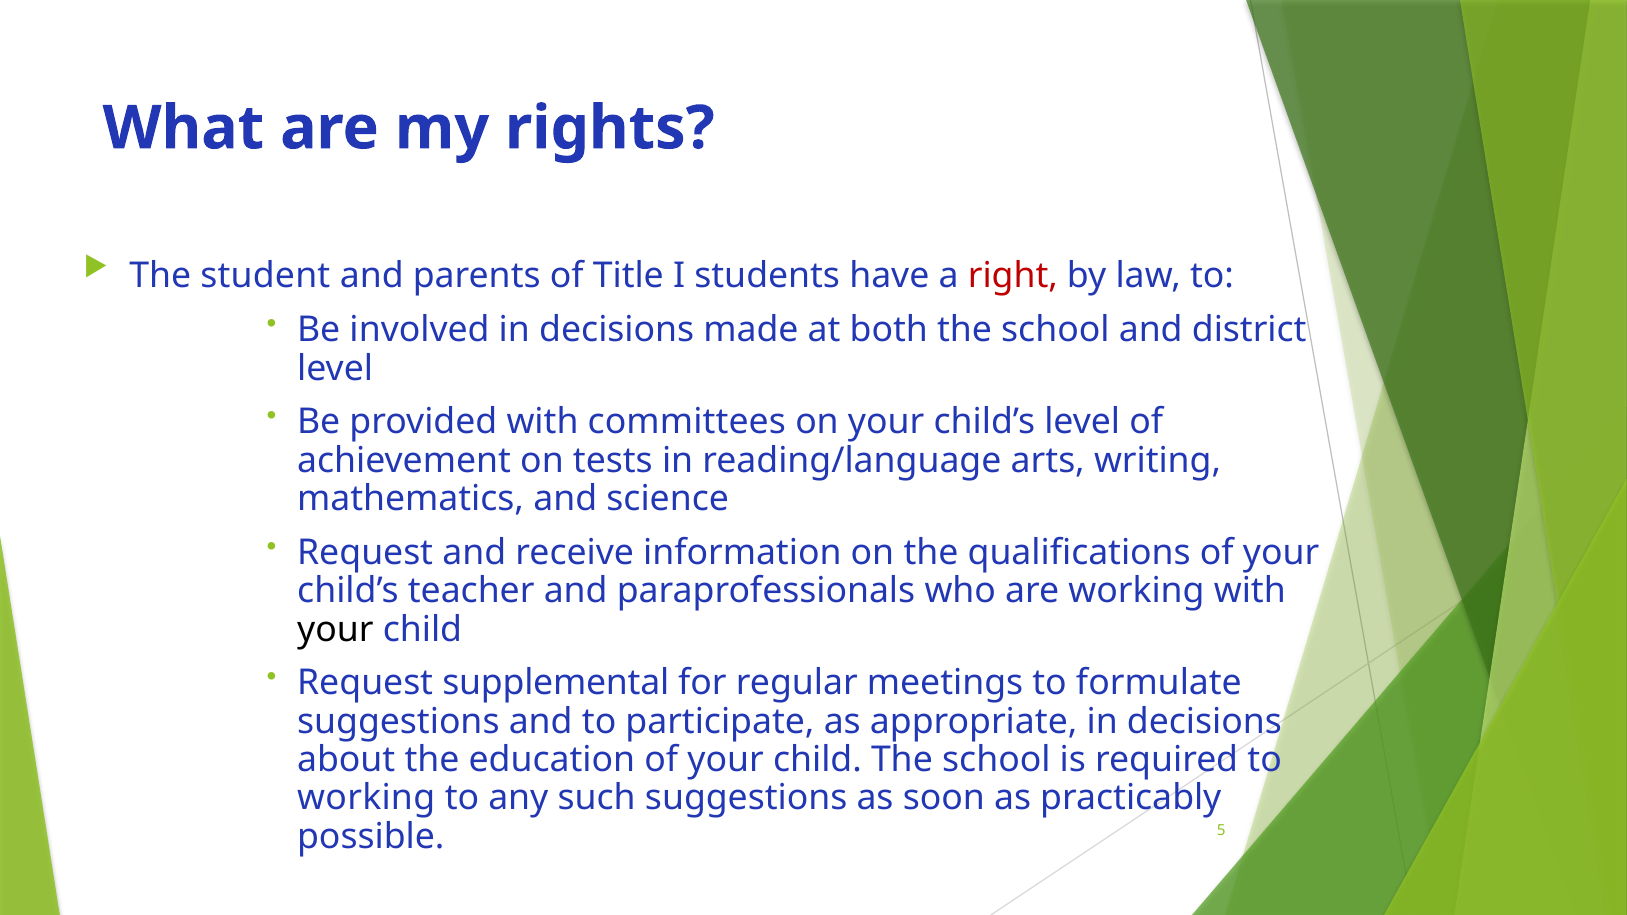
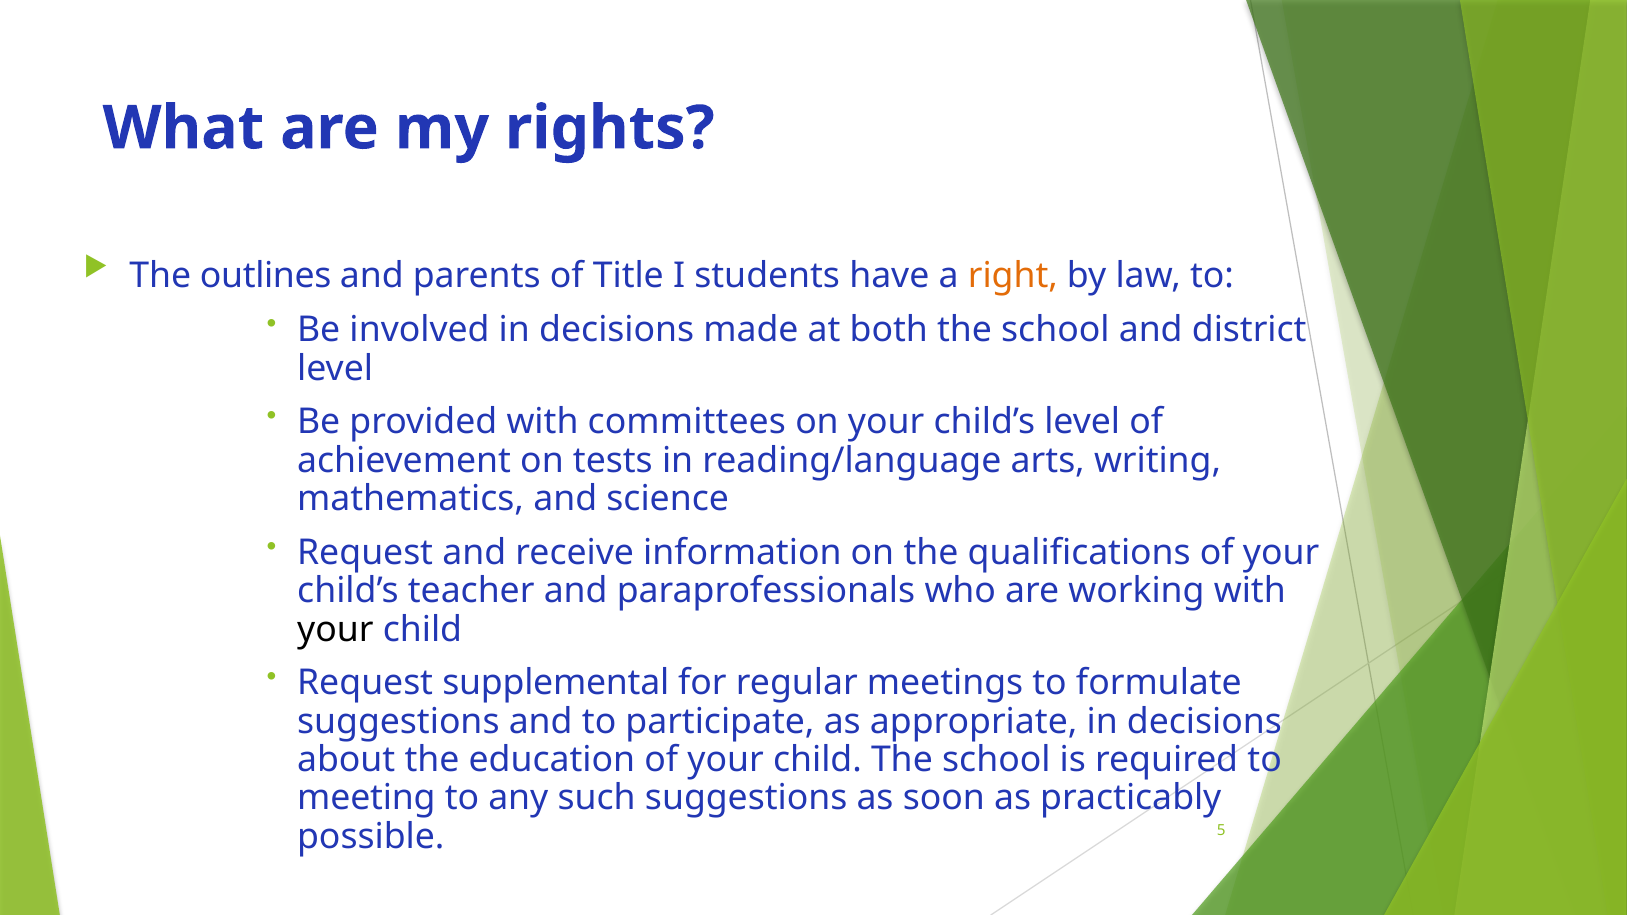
student: student -> outlines (266, 276)
right colour: red -> orange (1013, 276)
working: working -> meeting (366, 798)
